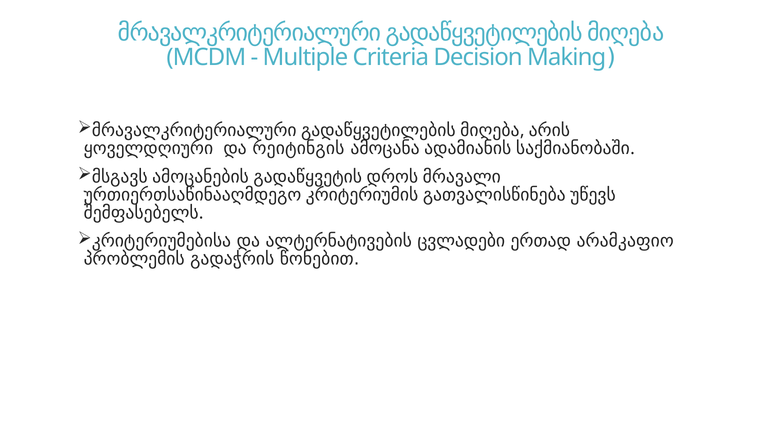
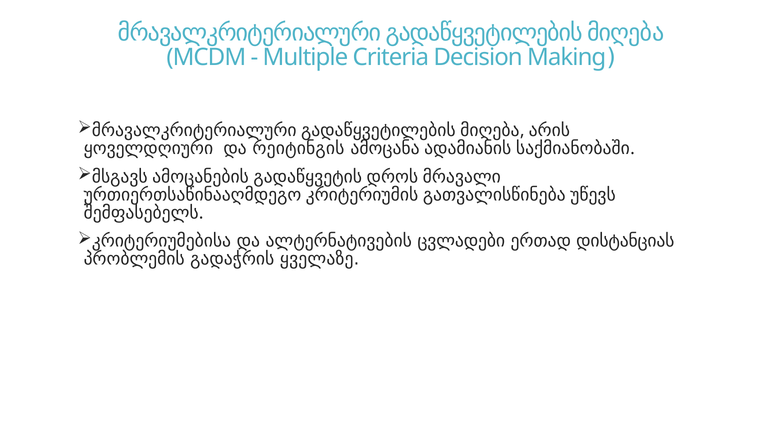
არამკაფიო: არამკაფიო -> დისტანციას (625, 241)
წონებით: წონებით -> ყველაზე (320, 259)
